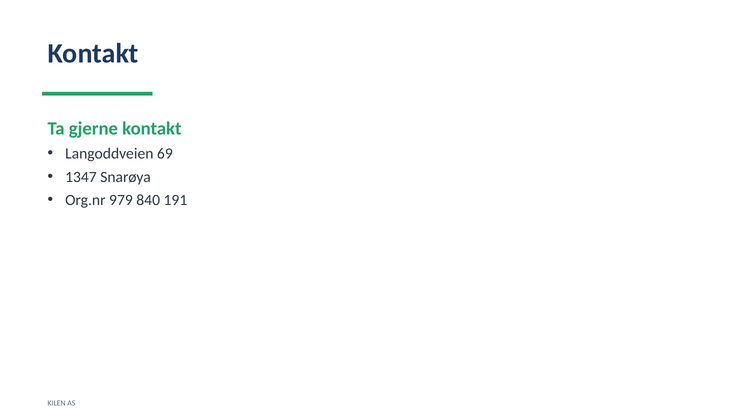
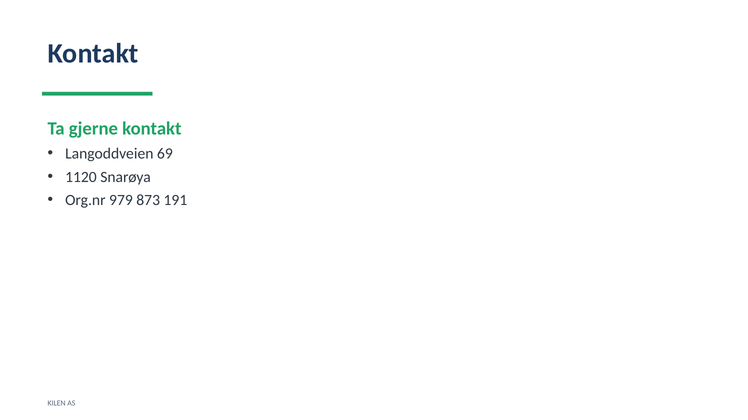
1347: 1347 -> 1120 (81, 177)
840: 840 -> 873 (148, 201)
